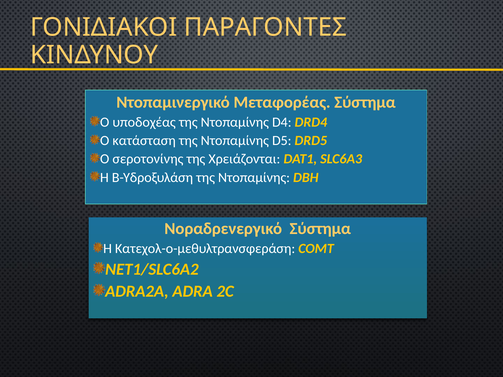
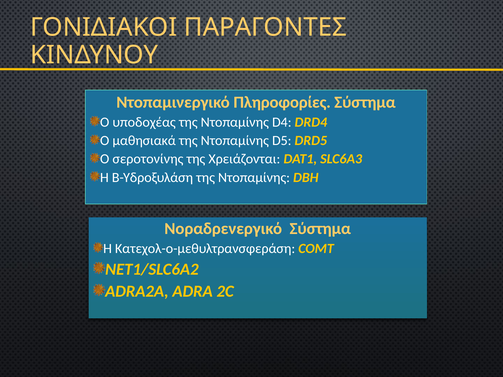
Μεταφορέας: Μεταφορέας -> Πληροφορίες (282, 102)
κατάσταση: κατάσταση -> μαθησιακά (144, 141)
